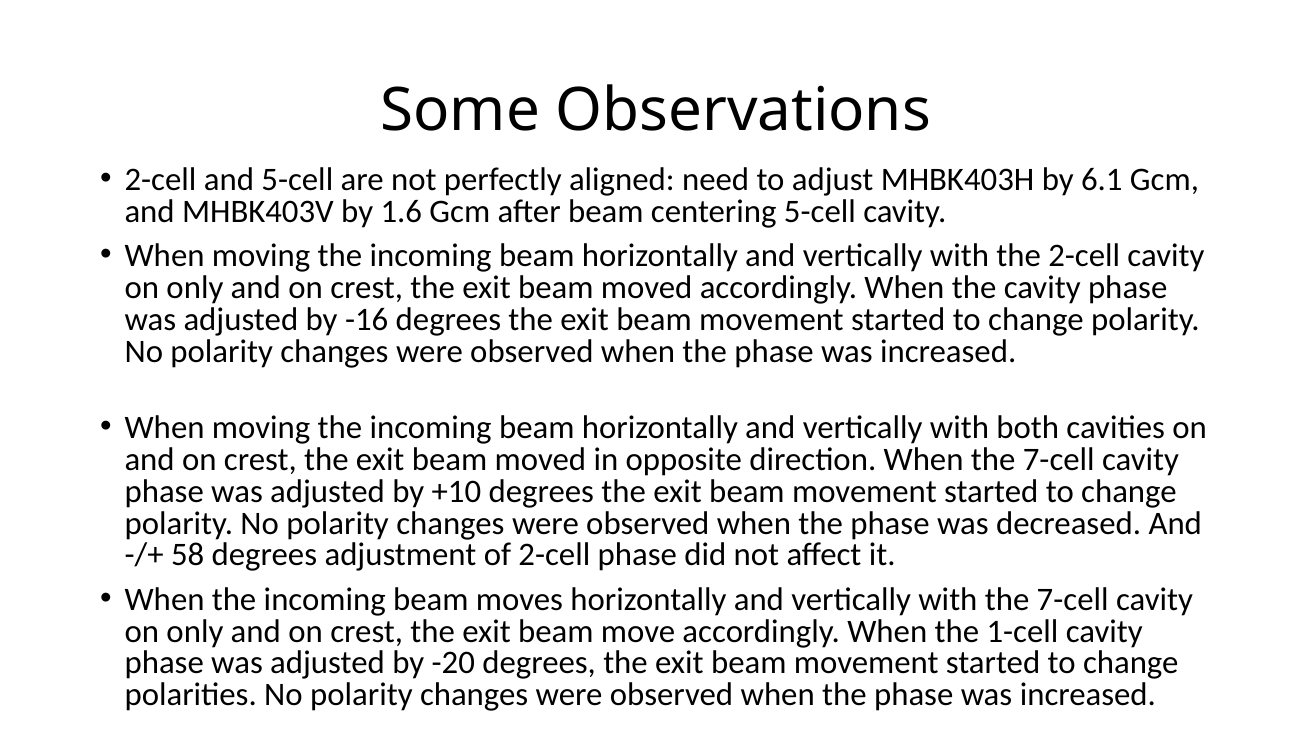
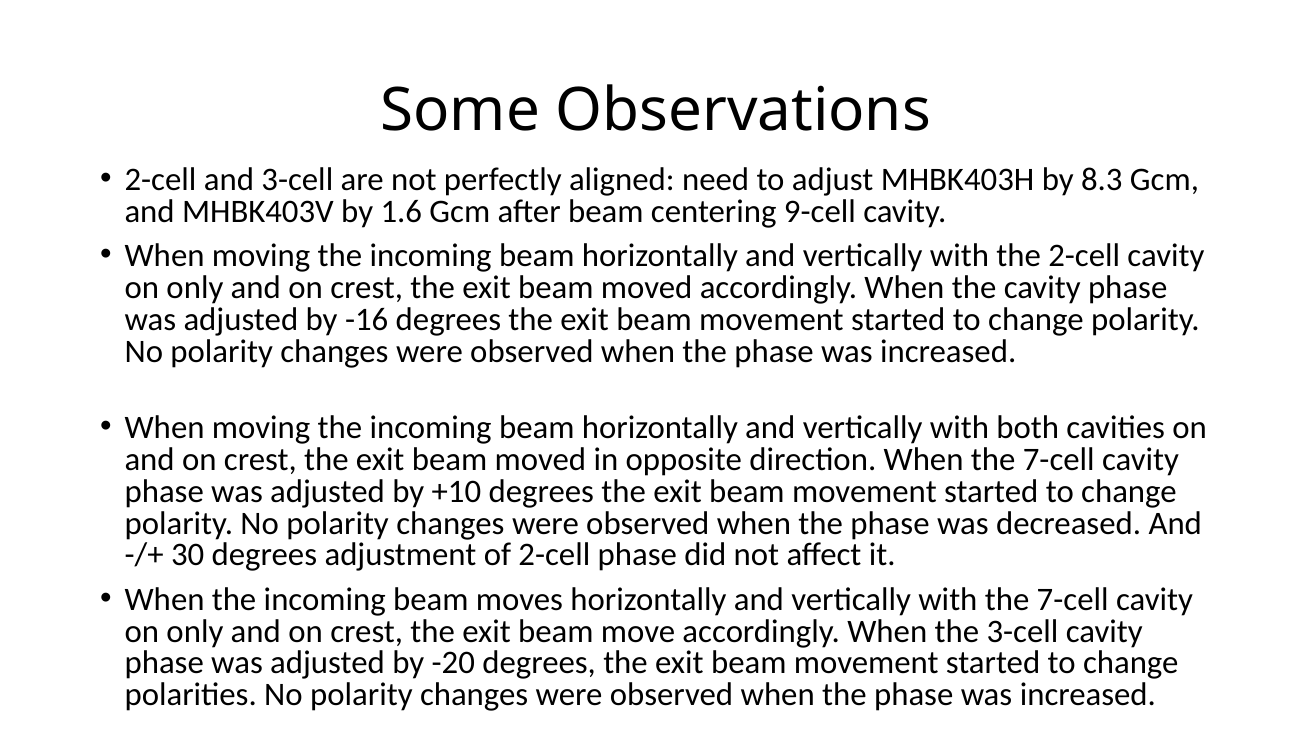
and 5-cell: 5-cell -> 3-cell (297, 180)
6.1: 6.1 -> 8.3 (1102, 180)
centering 5-cell: 5-cell -> 9-cell (820, 212)
58: 58 -> 30 (188, 555)
the 1-cell: 1-cell -> 3-cell (1022, 631)
